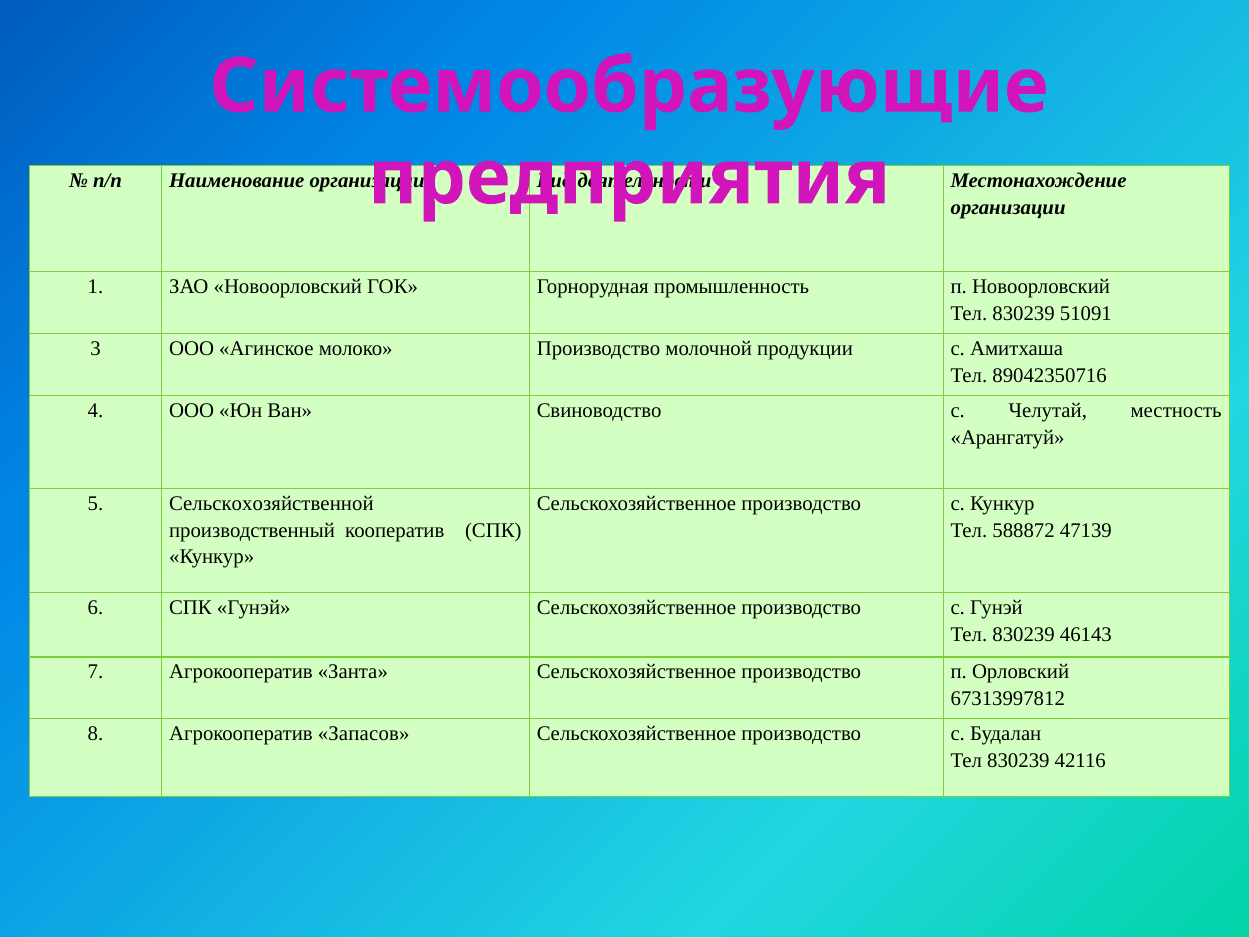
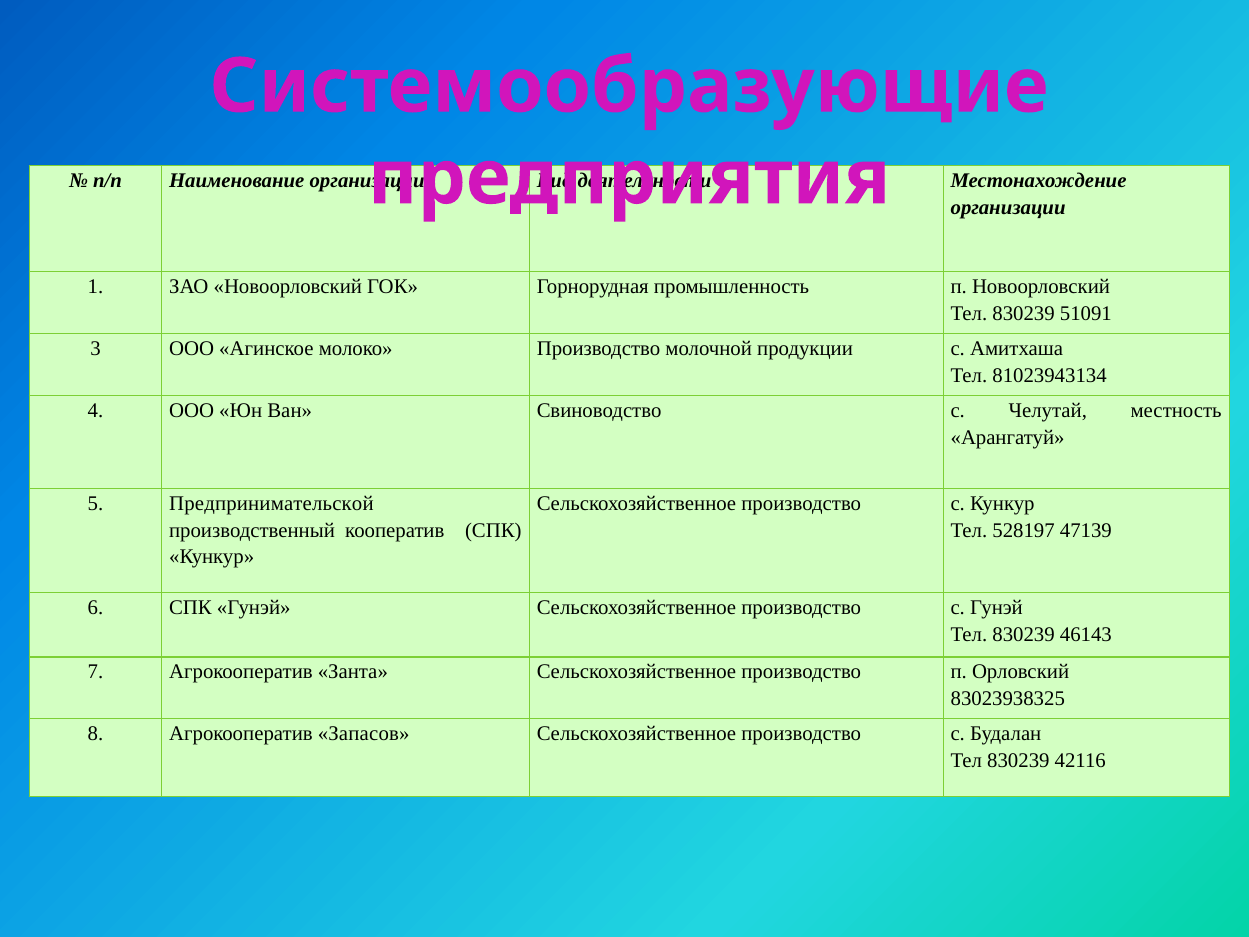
89042350716: 89042350716 -> 81023943134 (1050, 375)
Сельскохозяйственной: Сельскохозяйственной -> Предпринимательской (271, 503)
588872: 588872 -> 528197 (1024, 530)
67313997812: 67313997812 -> 83023938325 (1008, 698)
